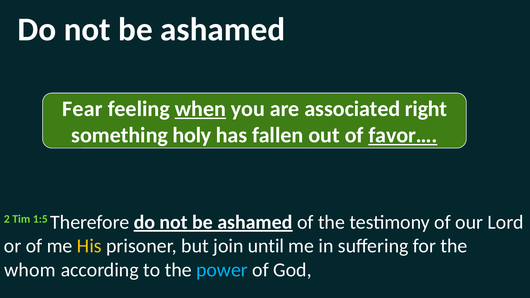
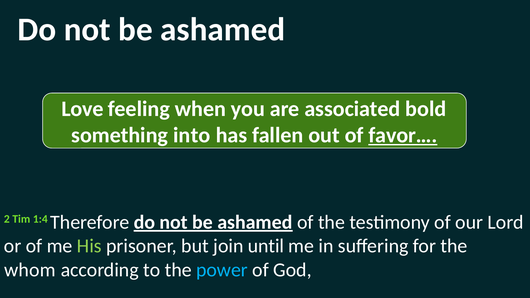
Fear: Fear -> Love (83, 109)
when underline: present -> none (200, 109)
right: right -> bold (426, 109)
holy: holy -> into (192, 135)
1:5: 1:5 -> 1:4 (40, 219)
His colour: yellow -> light green (89, 246)
